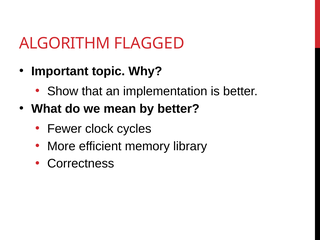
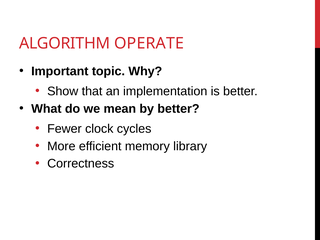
FLAGGED: FLAGGED -> OPERATE (149, 43)
